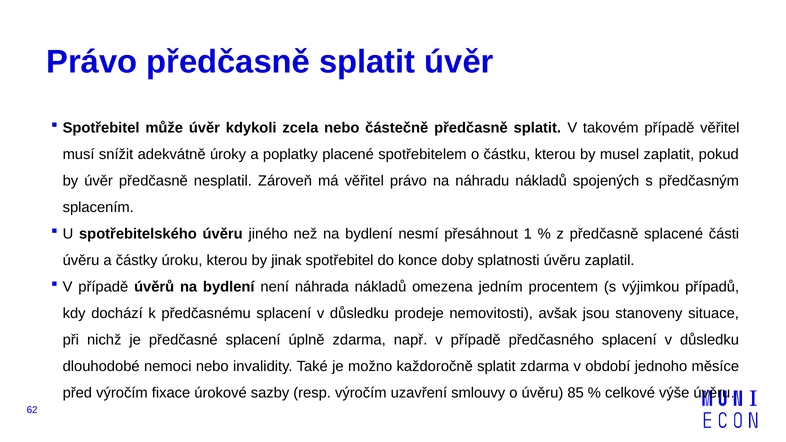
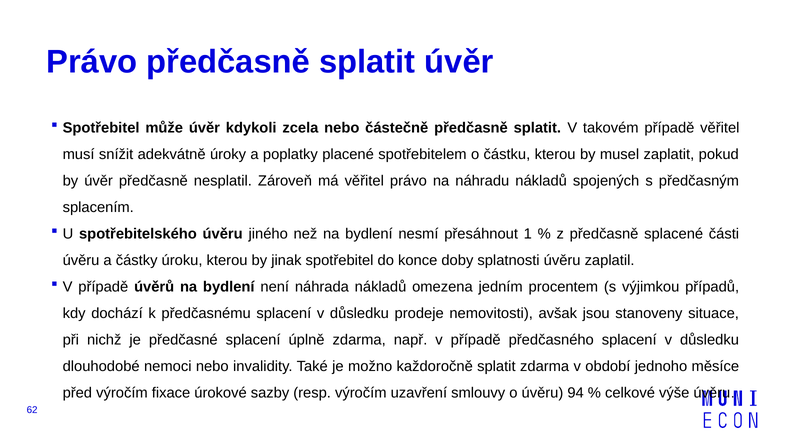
85: 85 -> 94 (576, 393)
